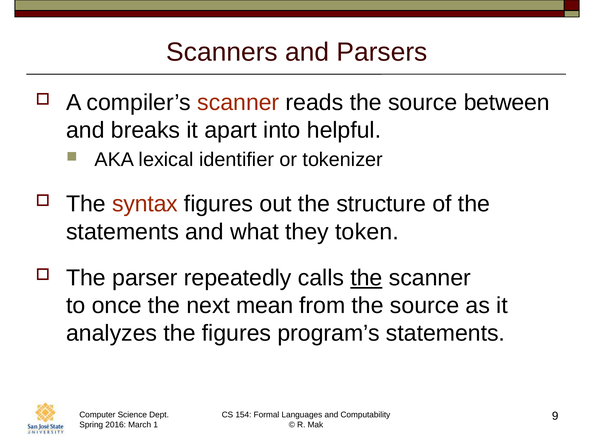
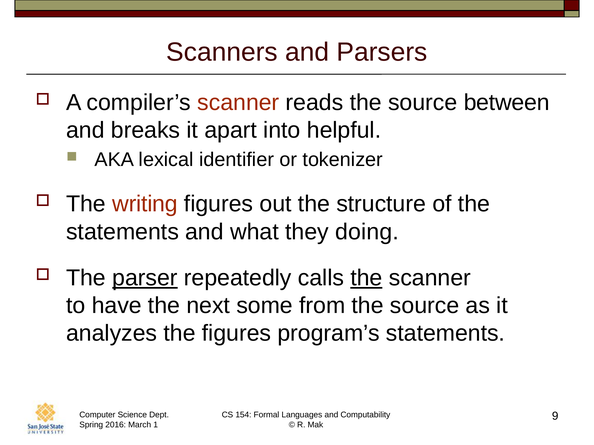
syntax: syntax -> writing (145, 204)
token: token -> doing (367, 232)
parser underline: none -> present (145, 278)
once: once -> have (117, 306)
mean: mean -> some (265, 306)
